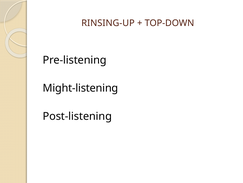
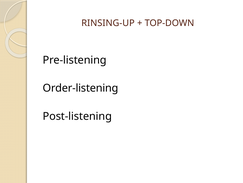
Might-listening: Might-listening -> Order-listening (81, 88)
